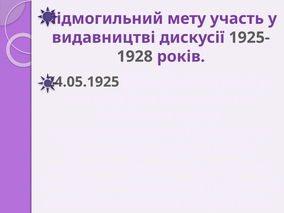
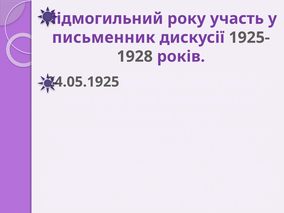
мету: мету -> року (187, 19)
видавництві: видавництві -> письменник (104, 38)
